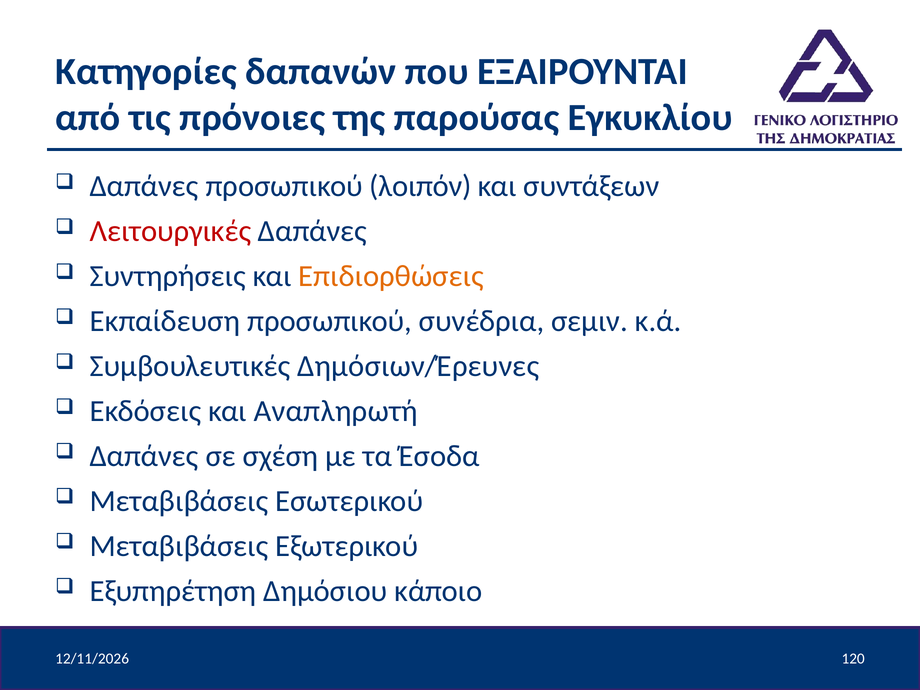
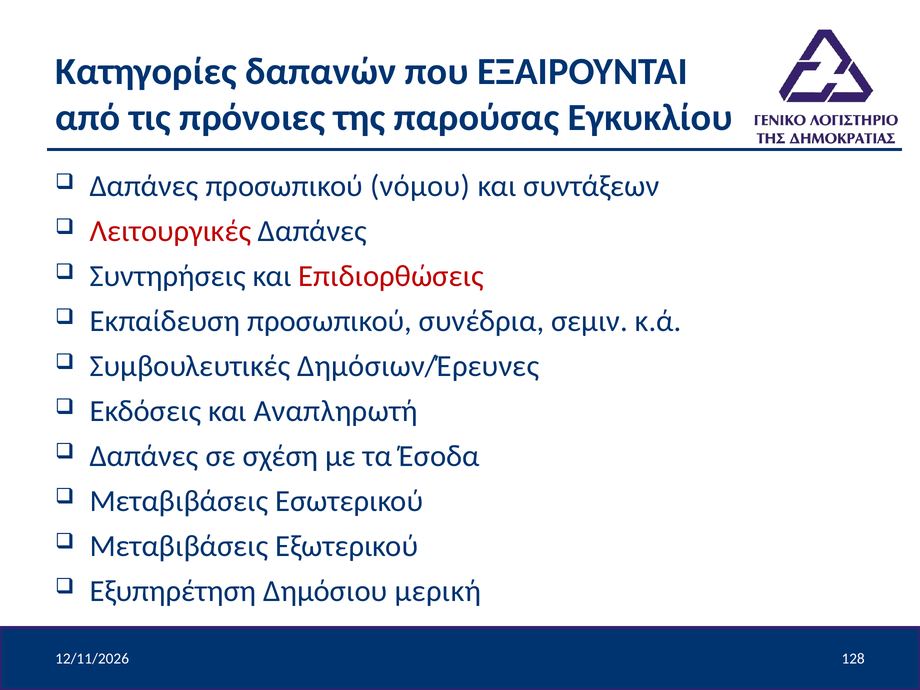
λοιπόν: λοιπόν -> νόμου (420, 186)
Επιδιορθώσεις colour: orange -> red (391, 276)
κάποιο: κάποιο -> μερική (438, 591)
120: 120 -> 128 (853, 659)
